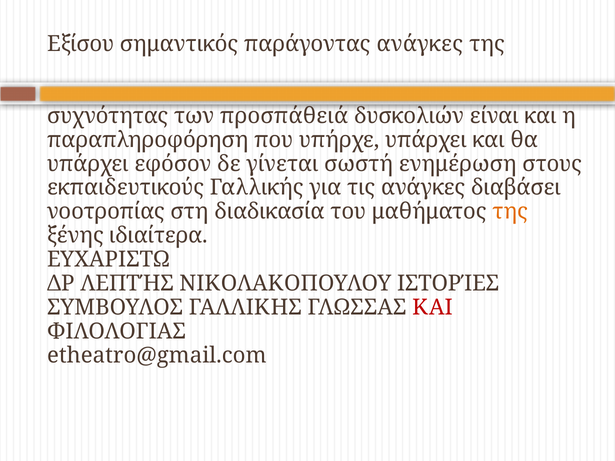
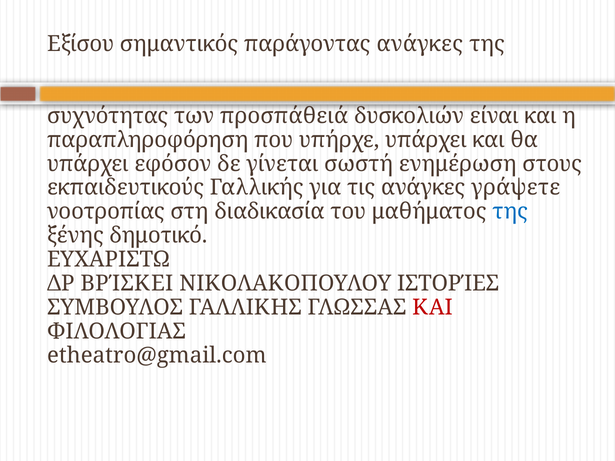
διαβάσει: διαβάσει -> γράψετε (516, 188)
της colour: orange -> blue (510, 212)
ιδιαίτερα: ιδιαίτερα -> δημοτικό (158, 236)
ΛΕΠΤΉΣ: ΛΕΠΤΉΣ -> ΒΡΊΣΚΕΙ (127, 284)
